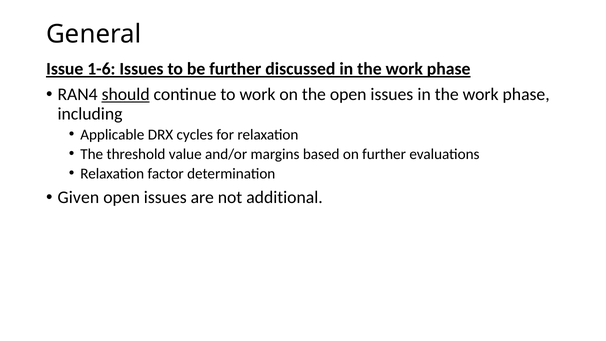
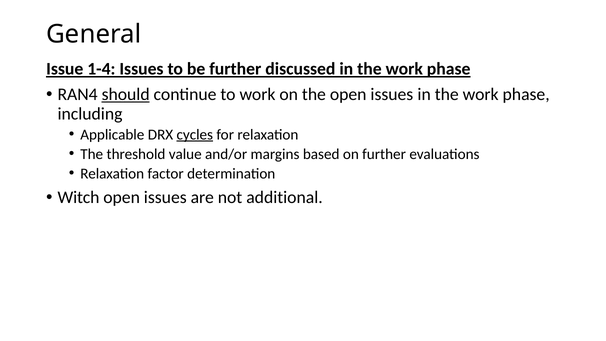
1-6: 1-6 -> 1-4 (101, 69)
cycles underline: none -> present (195, 135)
Given: Given -> Witch (79, 198)
